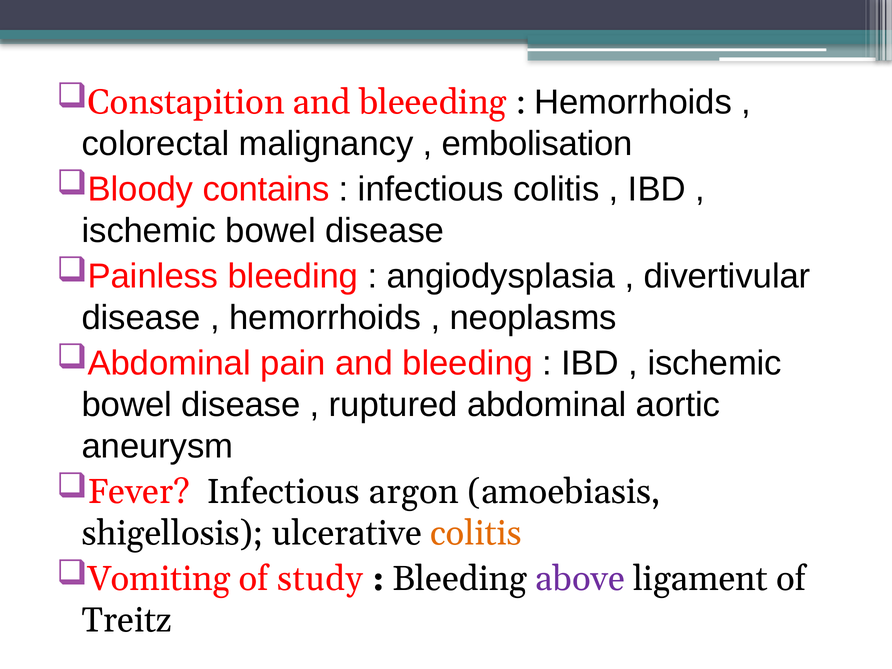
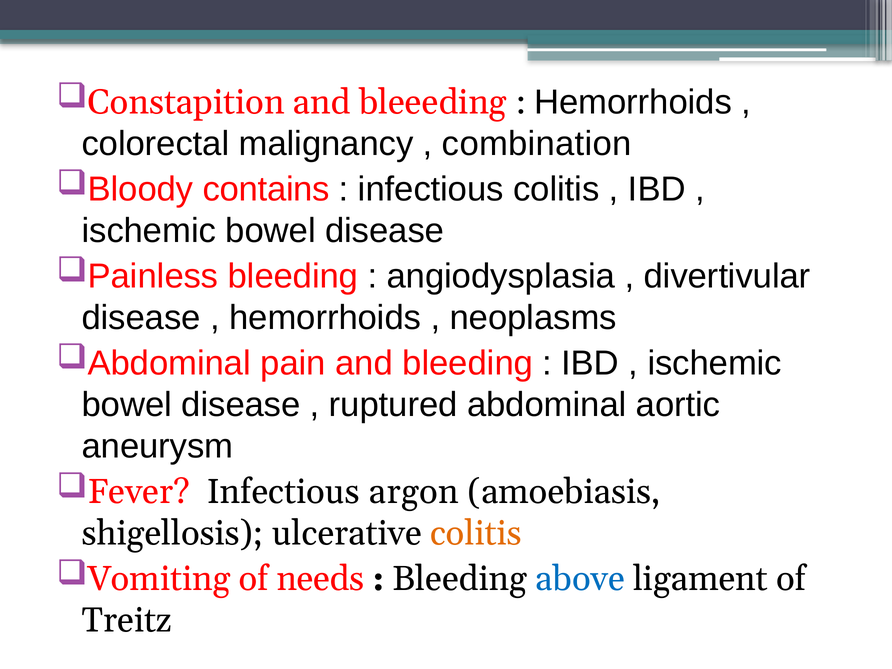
embolisation: embolisation -> combination (537, 144)
study: study -> needs (320, 579)
above colour: purple -> blue (580, 579)
